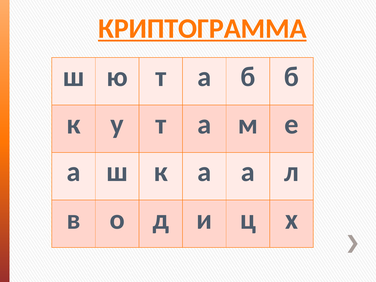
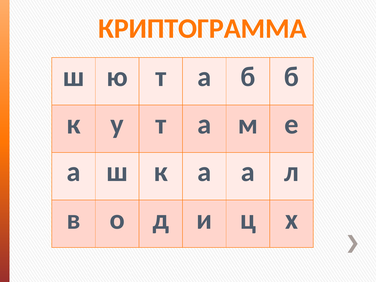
КРИПТОГРАММА underline: present -> none (202, 29)
